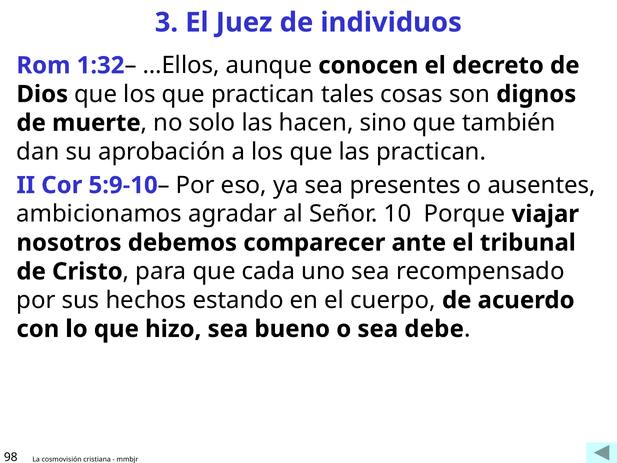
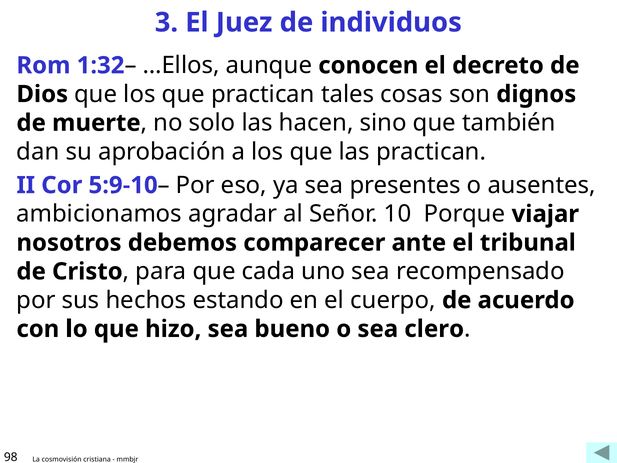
debe: debe -> clero (434, 329)
